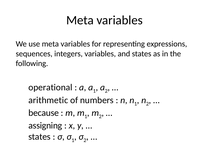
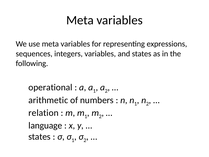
because: because -> relation (44, 113)
assigning: assigning -> language (45, 125)
